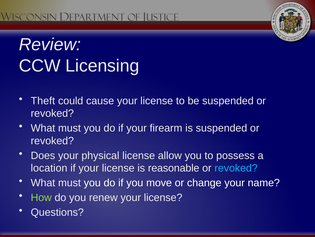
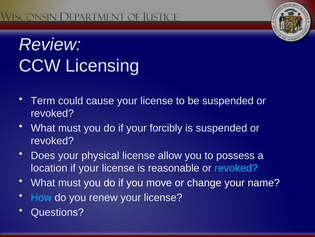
Theft: Theft -> Term (43, 100)
firearm: firearm -> forcibly (166, 128)
How colour: light green -> light blue (41, 197)
